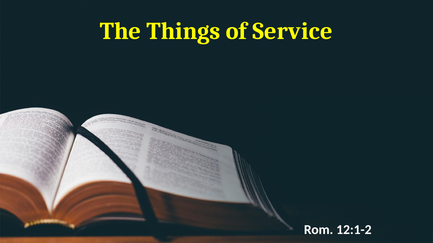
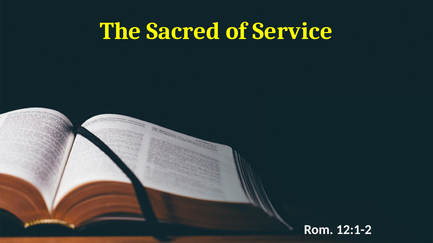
Things: Things -> Sacred (183, 31)
